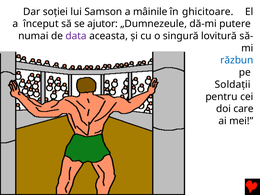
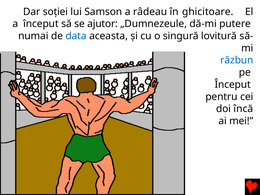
mâinile: mâinile -> râdeau (150, 12)
data colour: purple -> blue (76, 36)
Soldaţii: Soldaţii -> Început (233, 85)
care: care -> încă (243, 109)
